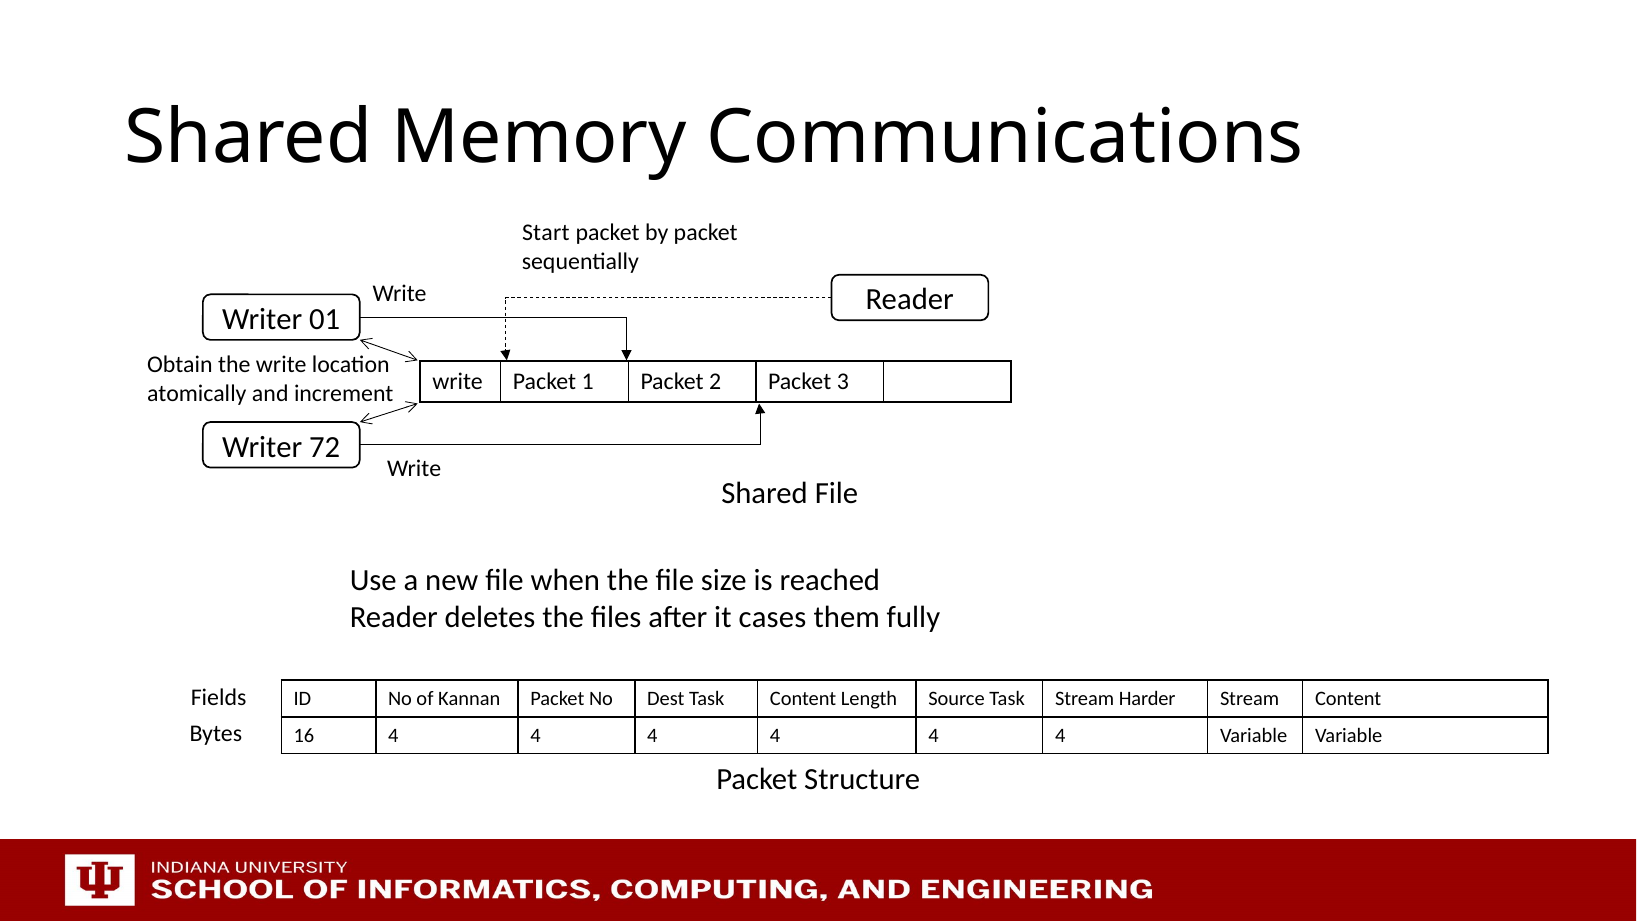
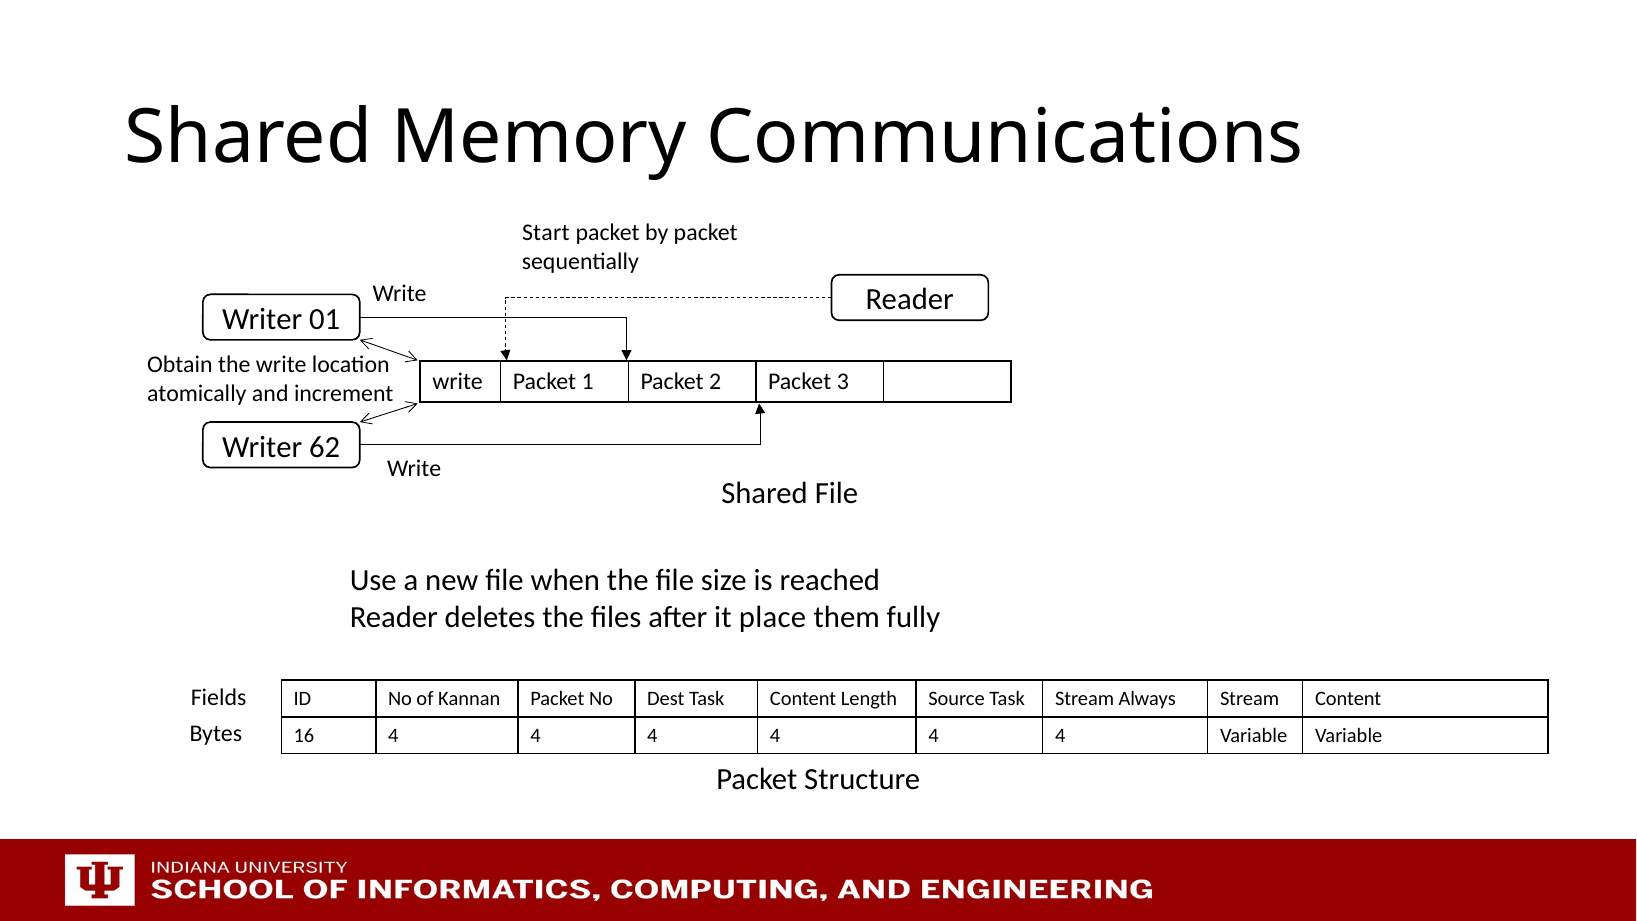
72: 72 -> 62 (325, 447)
cases: cases -> place (772, 617)
Harder: Harder -> Always (1147, 699)
